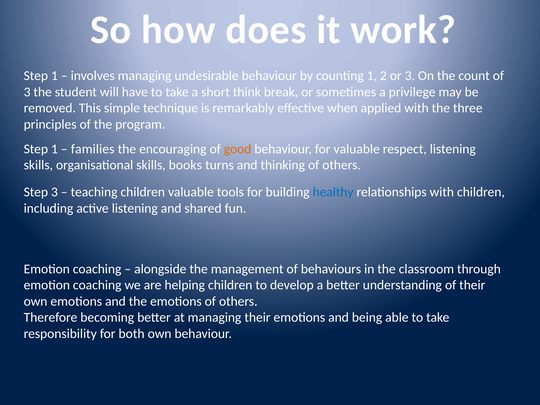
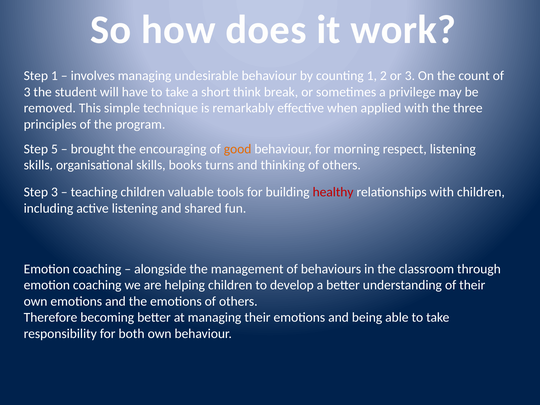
1: 1 -> 5 (54, 149)
families: families -> brought (93, 149)
for valuable: valuable -> morning (357, 149)
healthy colour: blue -> red (333, 192)
